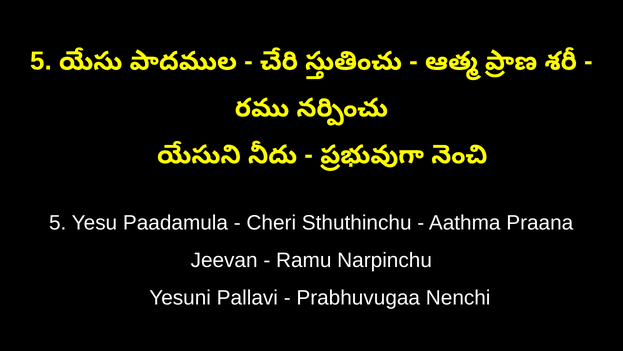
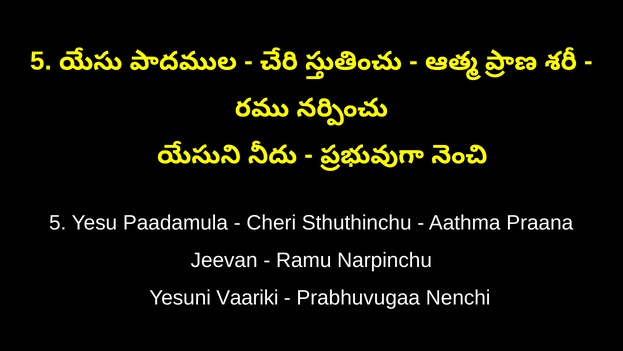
Pallavi: Pallavi -> Vaariki (247, 297)
